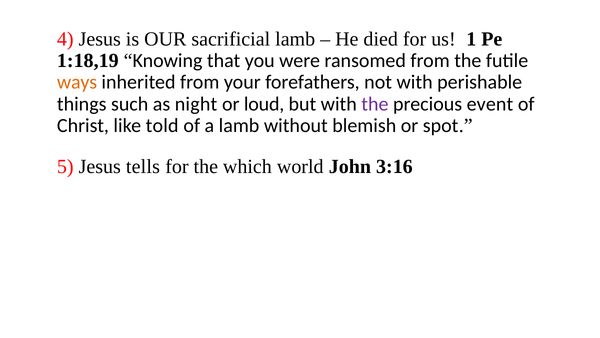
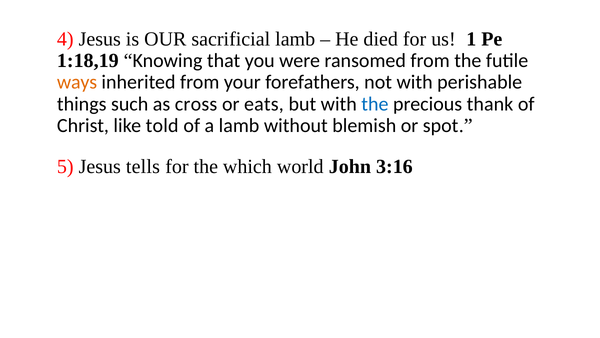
night: night -> cross (196, 104)
loud: loud -> eats (264, 104)
the colour: purple -> blue (375, 104)
event: event -> thank (490, 104)
